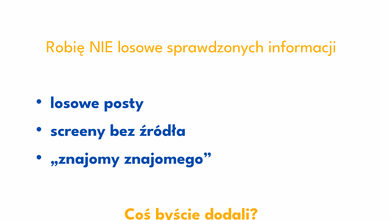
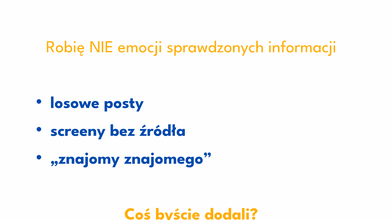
NIE losowe: losowe -> emocji (140, 47)
